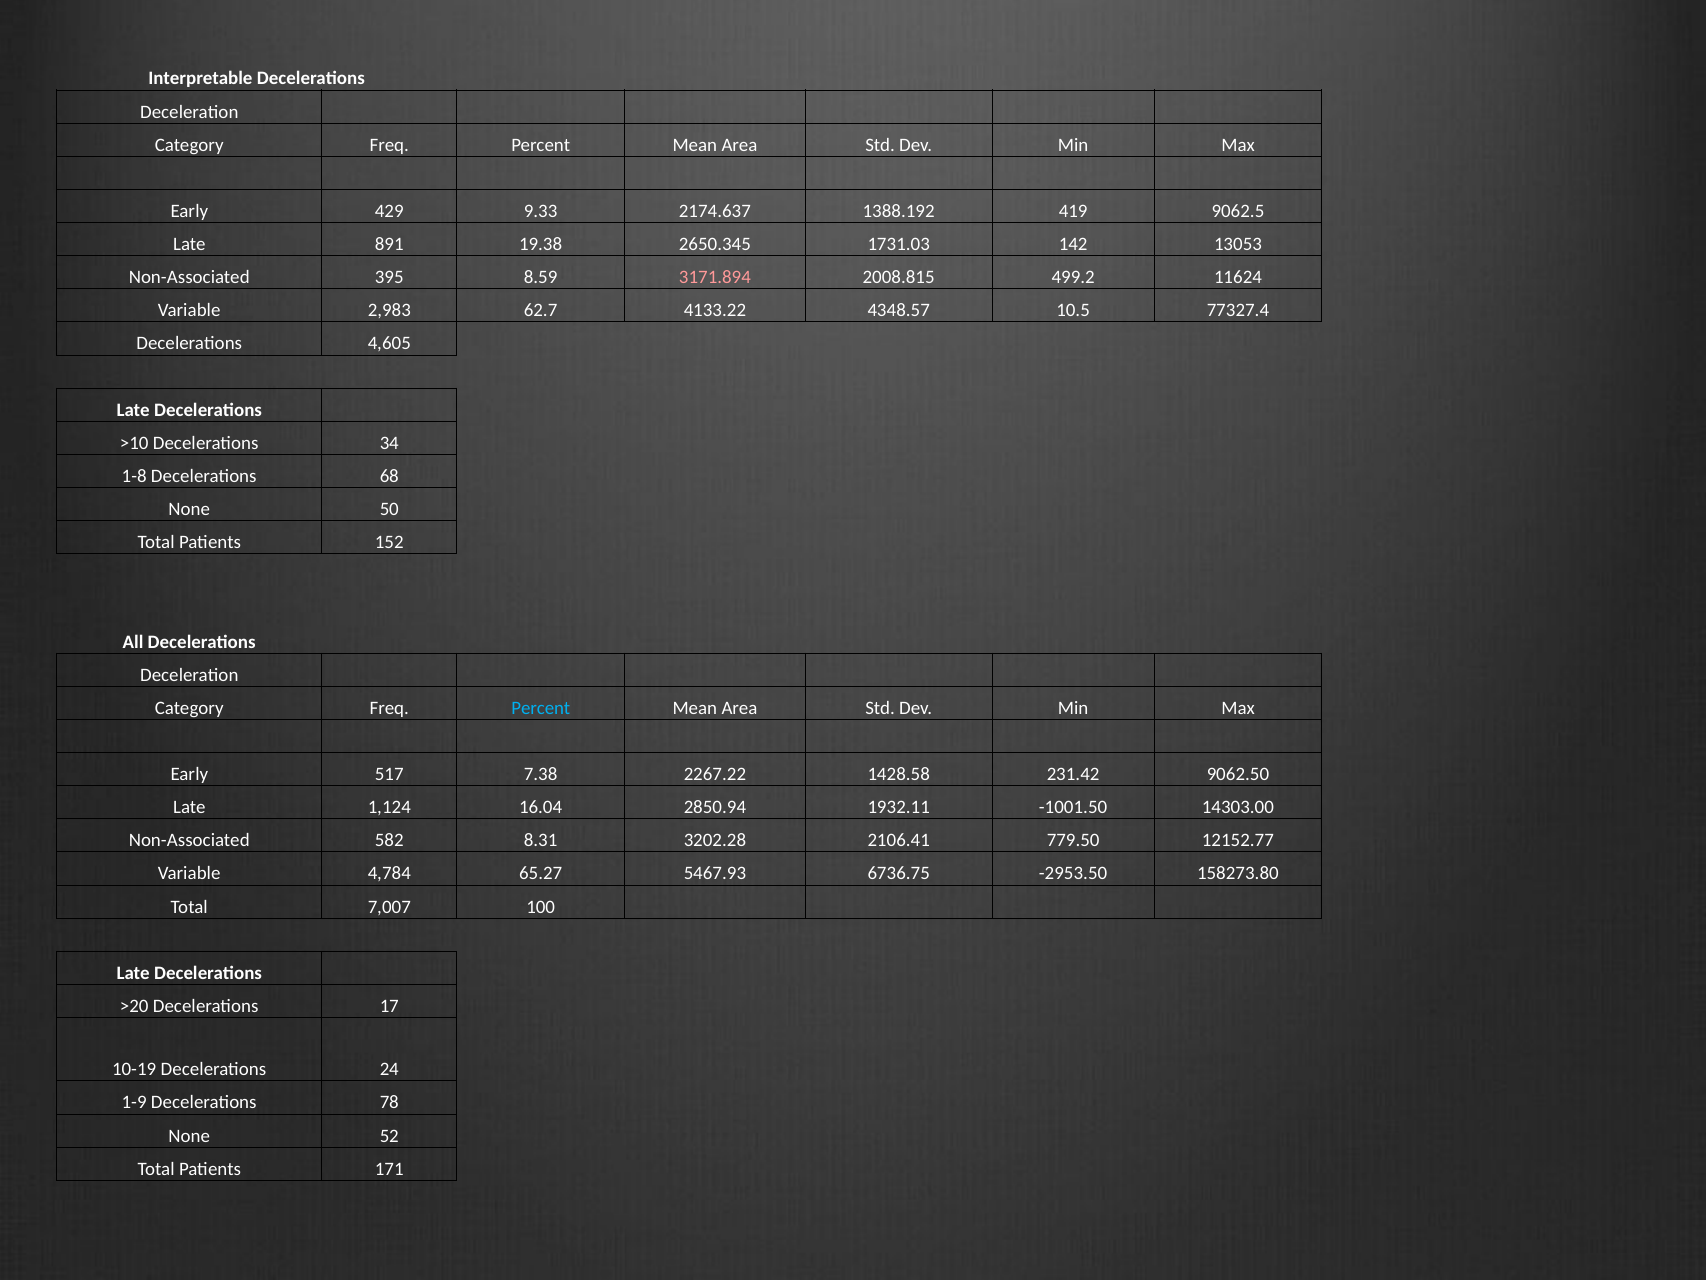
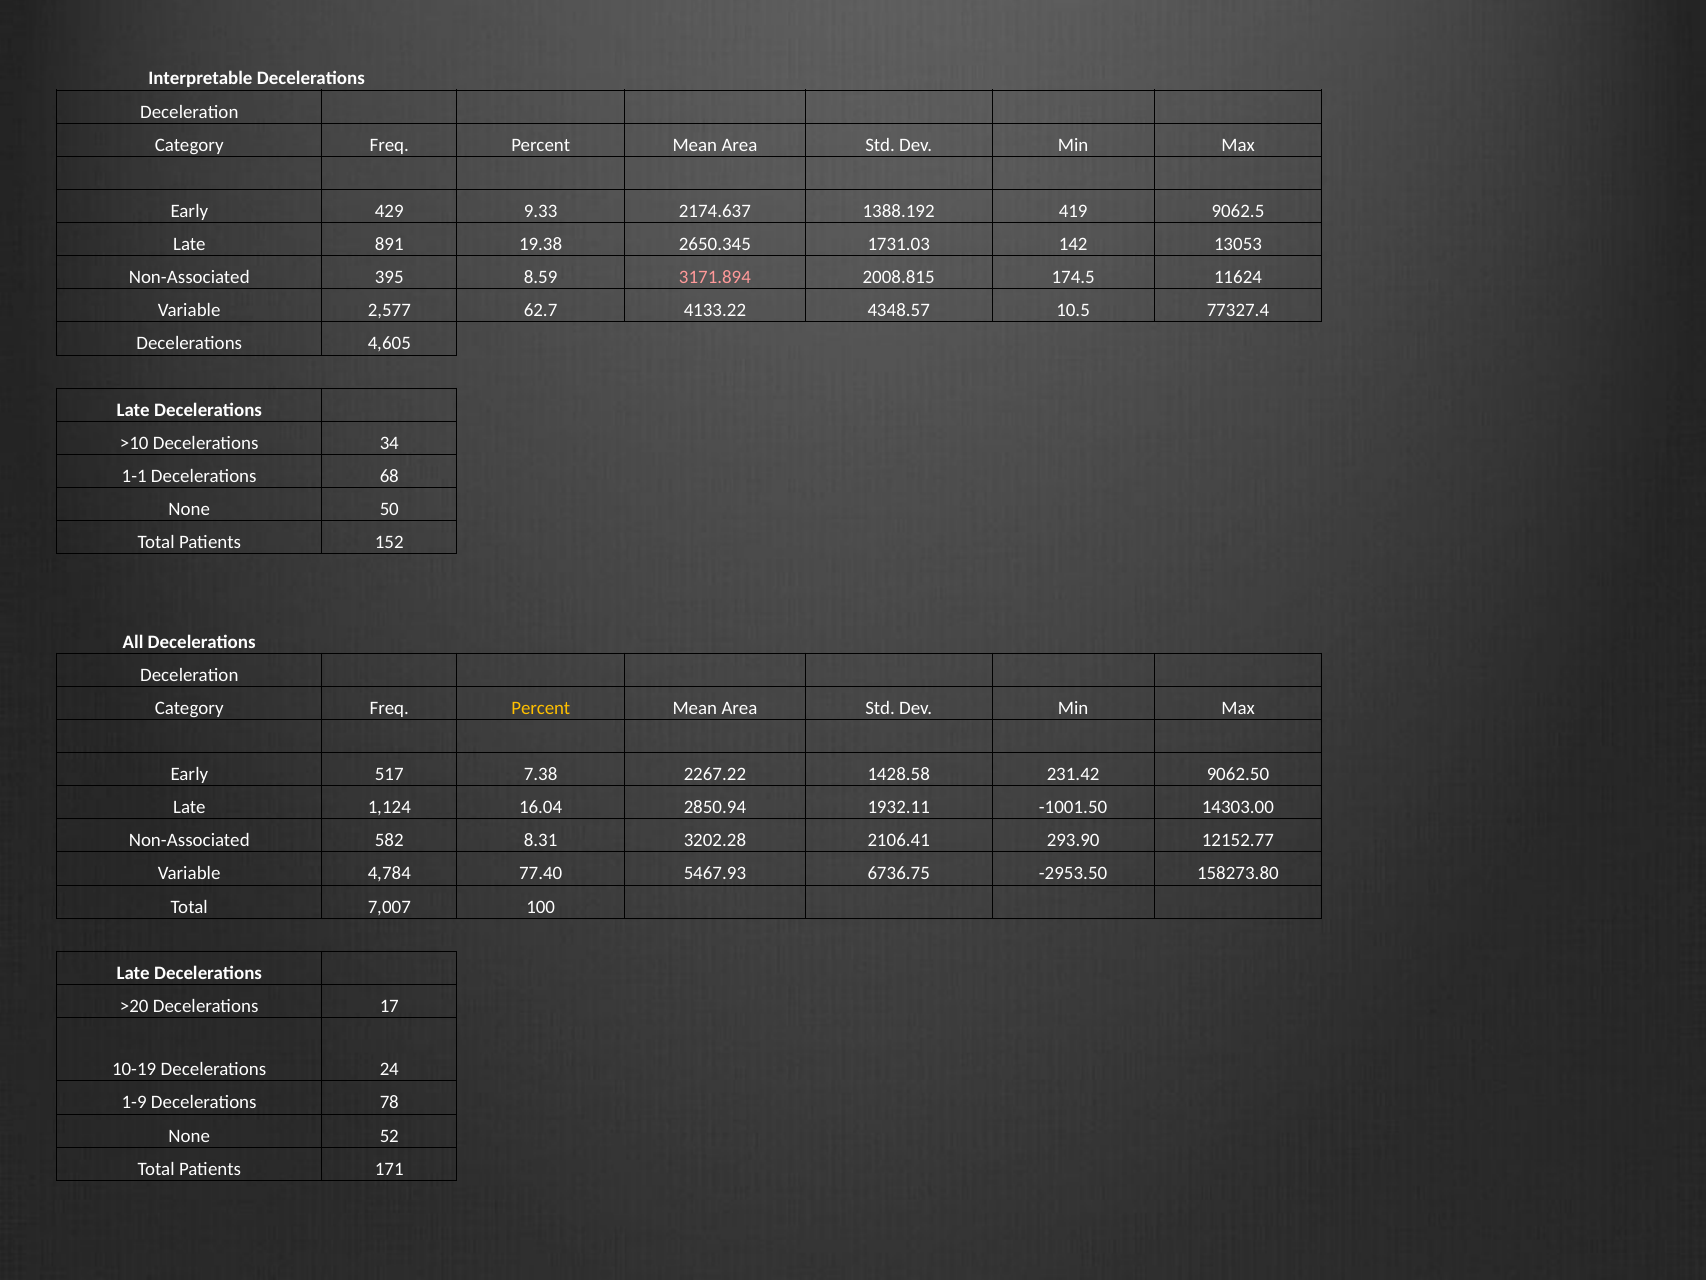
499.2: 499.2 -> 174.5 (1073, 277)
2,983: 2,983 -> 2,577 (389, 310)
1-8: 1-8 -> 1-1 (134, 476)
Percent colour: light blue -> yellow (541, 708)
779.50: 779.50 -> 293.90 (1073, 840)
65.27: 65.27 -> 77.40 (541, 873)
